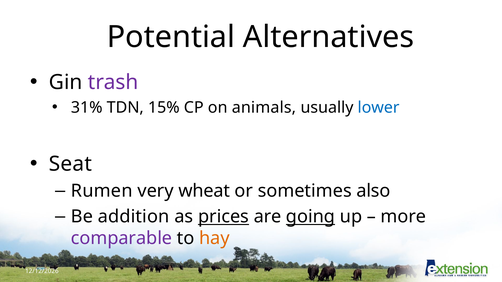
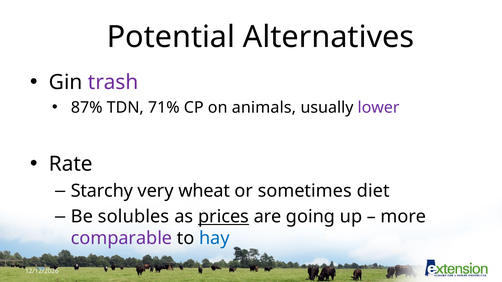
31%: 31% -> 87% (87, 108)
15%: 15% -> 71% (164, 108)
lower colour: blue -> purple (379, 108)
Seat: Seat -> Rate (71, 164)
Rumen: Rumen -> Starchy (102, 191)
also: also -> diet (373, 191)
addition: addition -> solubles (134, 217)
going underline: present -> none (311, 217)
hay colour: orange -> blue (214, 239)
